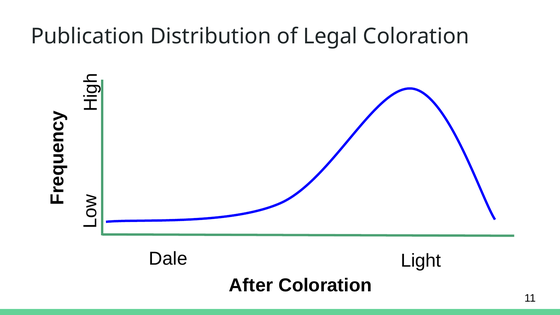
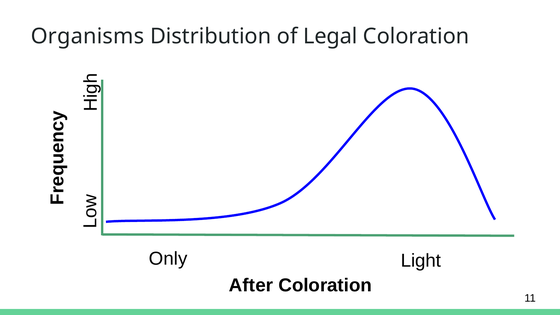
Publication: Publication -> Organisms (87, 36)
Dale: Dale -> Only (168, 259)
